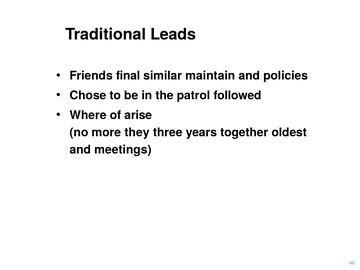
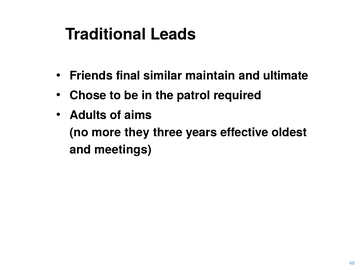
policies: policies -> ultimate (286, 76)
followed: followed -> required (237, 95)
Where: Where -> Adults (88, 115)
arise: arise -> aims (138, 115)
together: together -> effective (244, 132)
